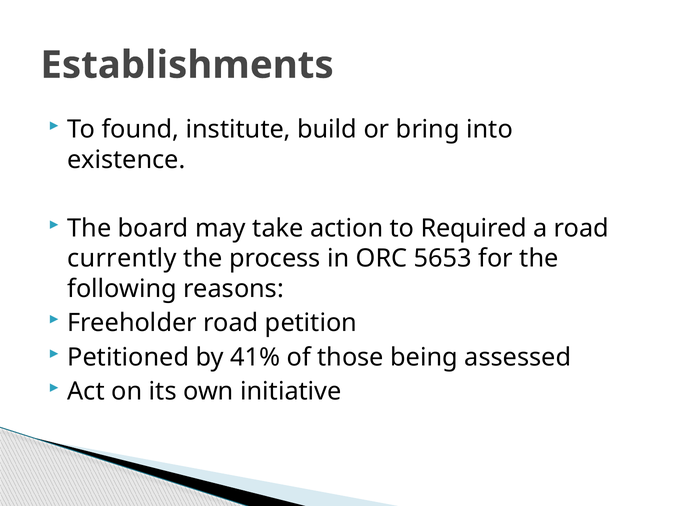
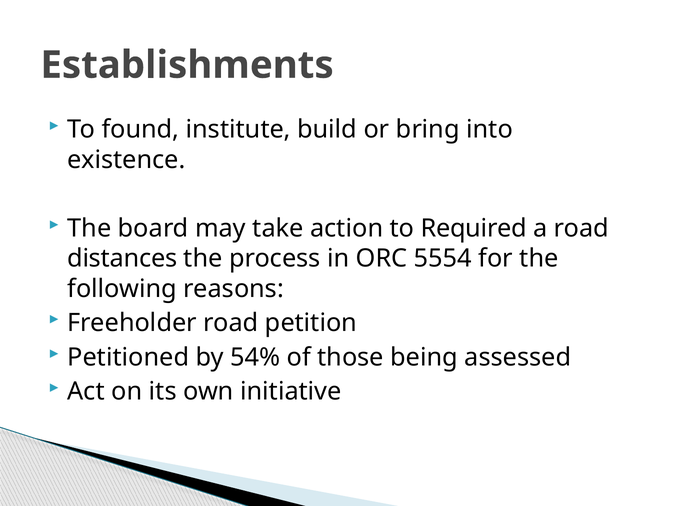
currently: currently -> distances (122, 259)
5653: 5653 -> 5554 (443, 259)
41%: 41% -> 54% (255, 357)
